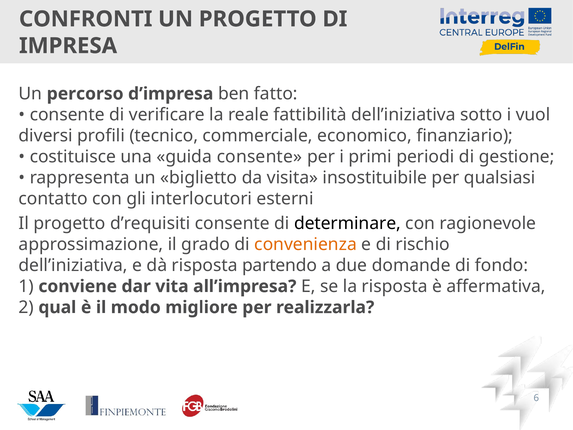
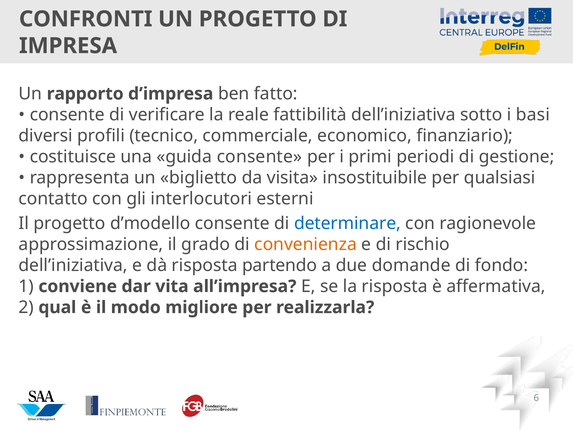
percorso: percorso -> rapporto (85, 94)
vuol: vuol -> basi (533, 115)
d’requisiti: d’requisiti -> d’modello (150, 223)
determinare colour: black -> blue (347, 223)
